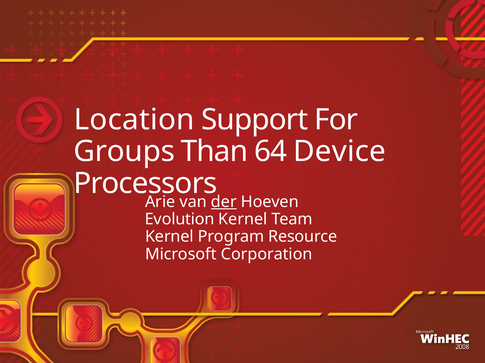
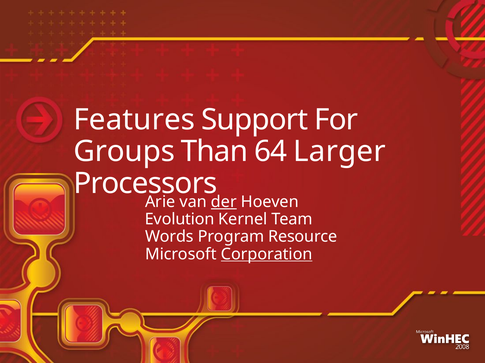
Location: Location -> Features (134, 120)
Device: Device -> Larger (340, 152)
Kernel: Kernel -> Words (169, 237)
Corporation underline: none -> present (267, 255)
